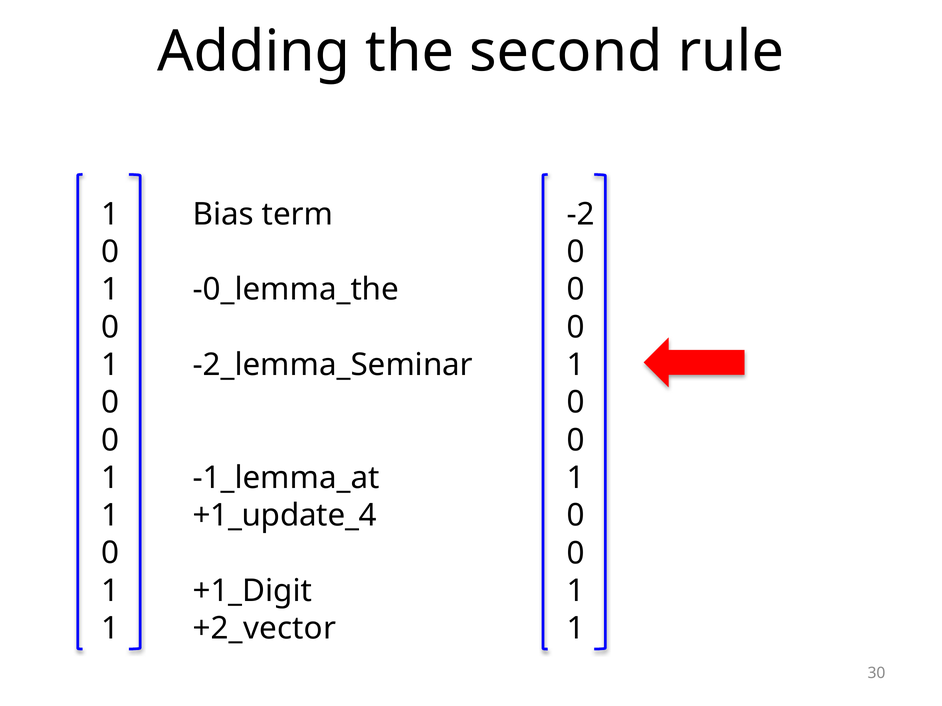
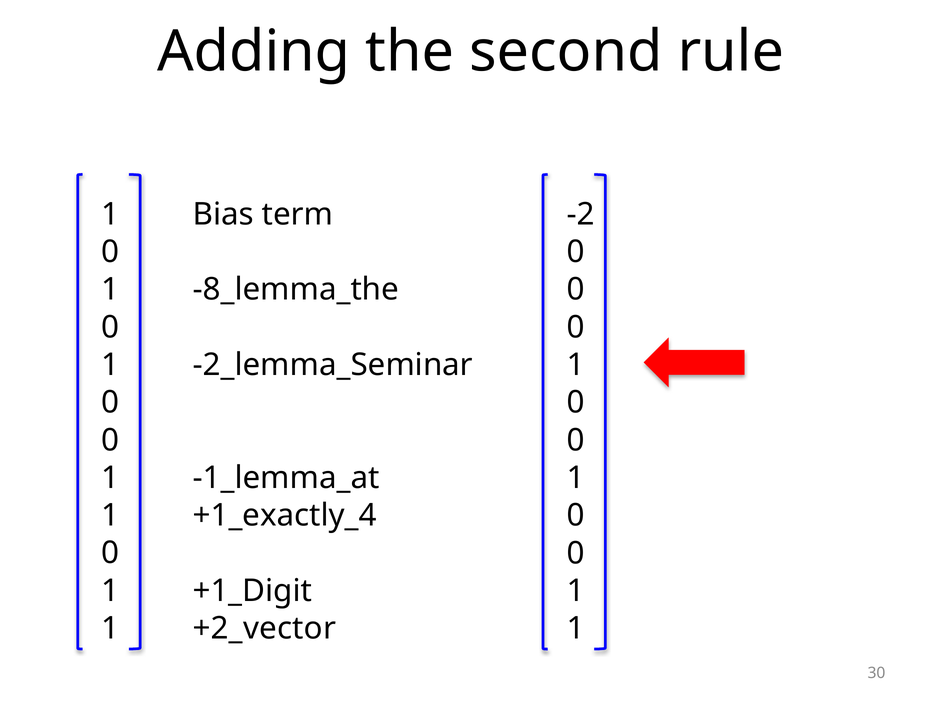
-0_lemma_the: -0_lemma_the -> -8_lemma_the (296, 290)
+1_update_4: +1_update_4 -> +1_exactly_4 (285, 516)
